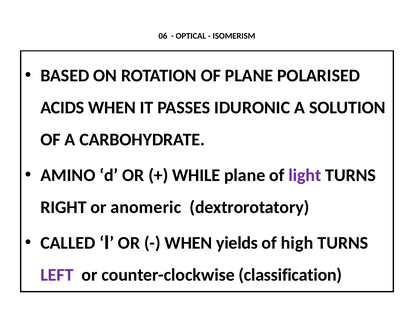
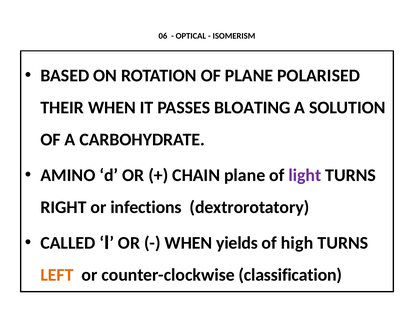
ACIDS: ACIDS -> THEIR (62, 108)
IDURONIC: IDURONIC -> BLOATING (252, 108)
WHILE: WHILE -> CHAIN (196, 176)
anomeric: anomeric -> infections (146, 208)
LEFT colour: purple -> orange (57, 276)
